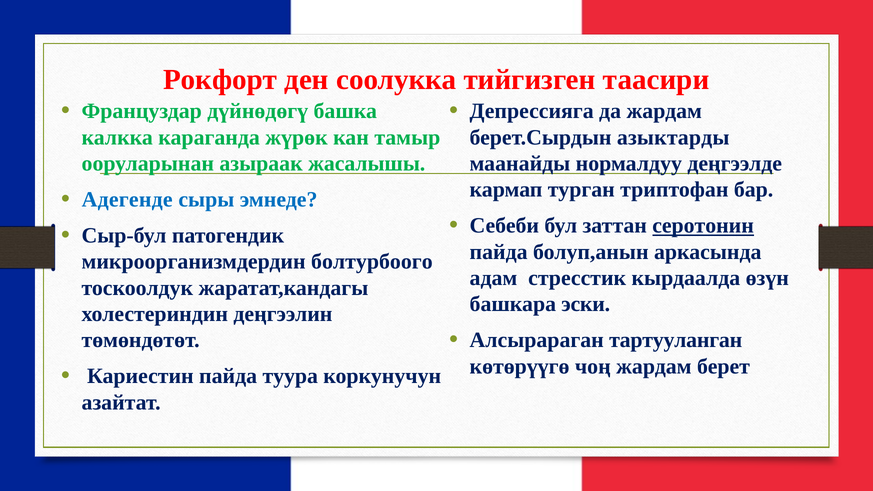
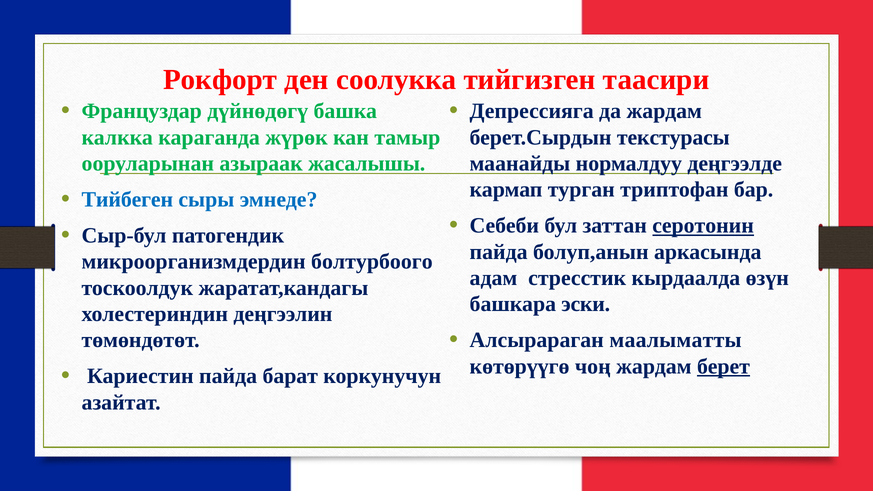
азыктарды: азыктарды -> текстурасы (673, 137)
Адегенде: Адегенде -> Тийбеген (127, 200)
тартууланган: тартууланган -> маалыматты (676, 340)
берет underline: none -> present (723, 367)
туура: туура -> барат (290, 376)
